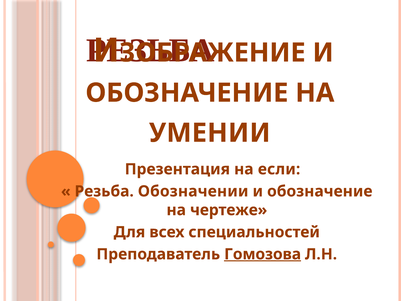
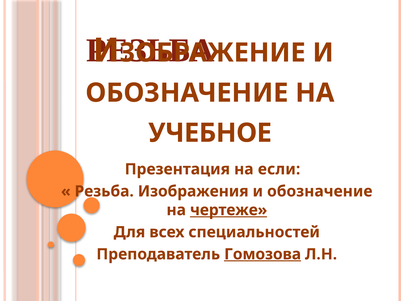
УМЕНИИ: УМЕНИИ -> УЧЕБНОЕ (210, 133)
Обозначении: Обозначении -> Изображения (193, 191)
чертеже underline: none -> present (229, 210)
